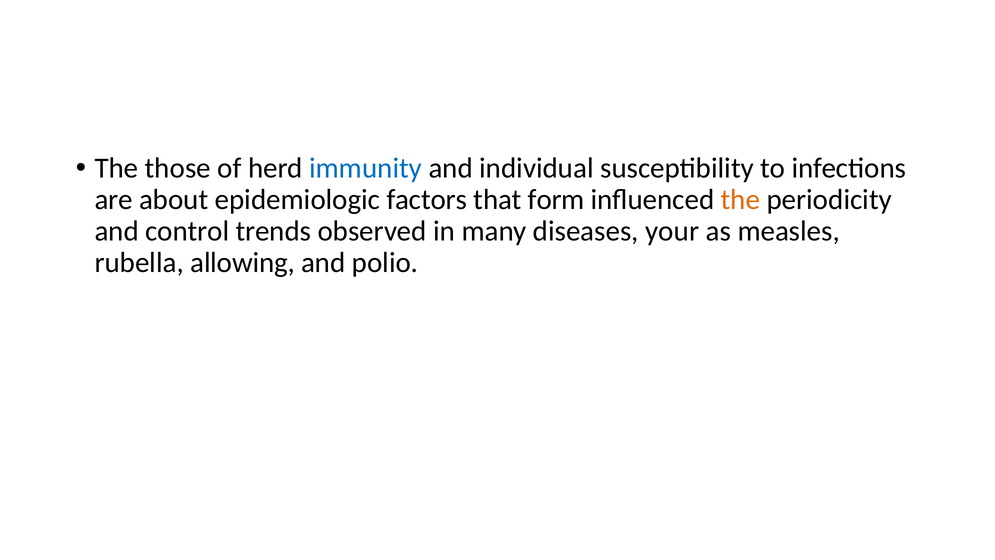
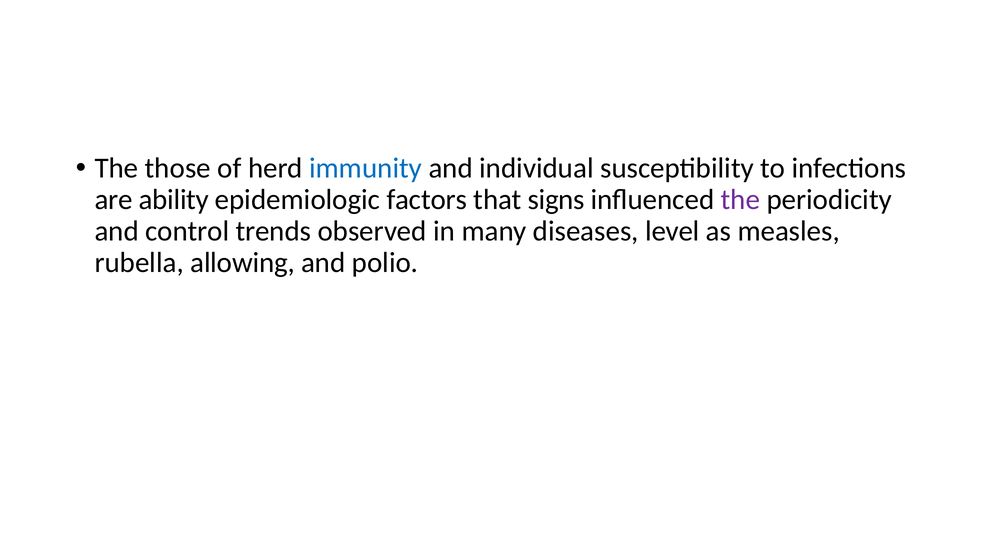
about: about -> ability (174, 200)
form: form -> signs (556, 200)
the colour: orange -> purple (740, 200)
your: your -> level (672, 231)
